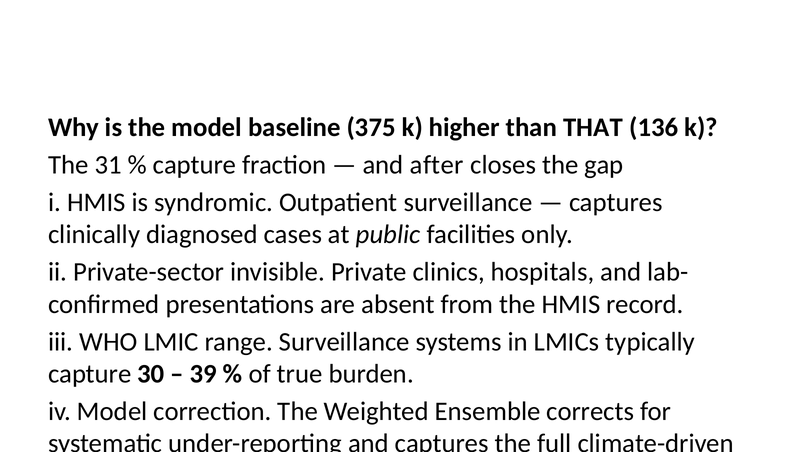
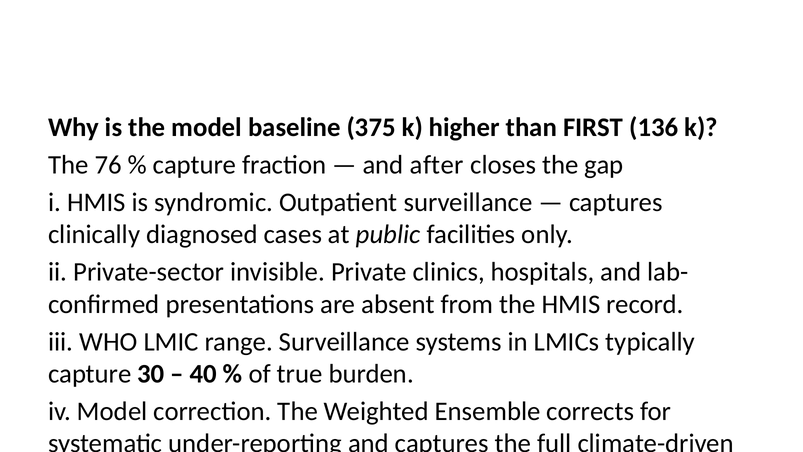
THAT: THAT -> FIRST (593, 127)
31: 31 -> 76 (108, 165)
39: 39 -> 40 (203, 374)
